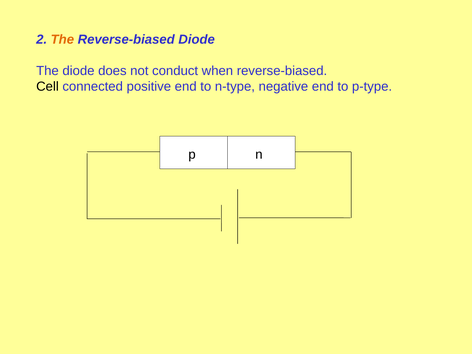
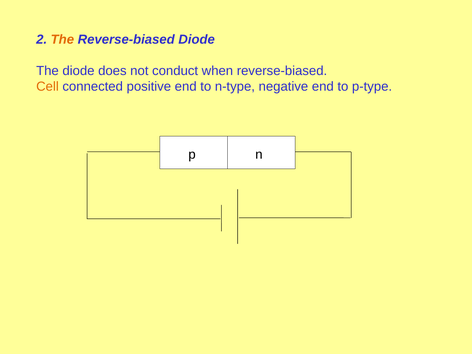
Cell colour: black -> orange (47, 87)
